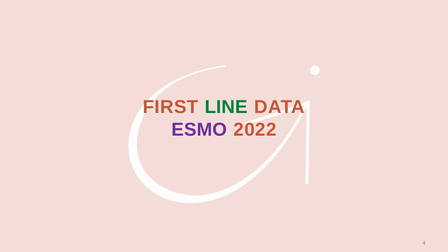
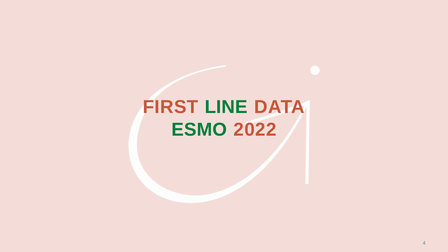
ESMO colour: purple -> green (199, 130)
